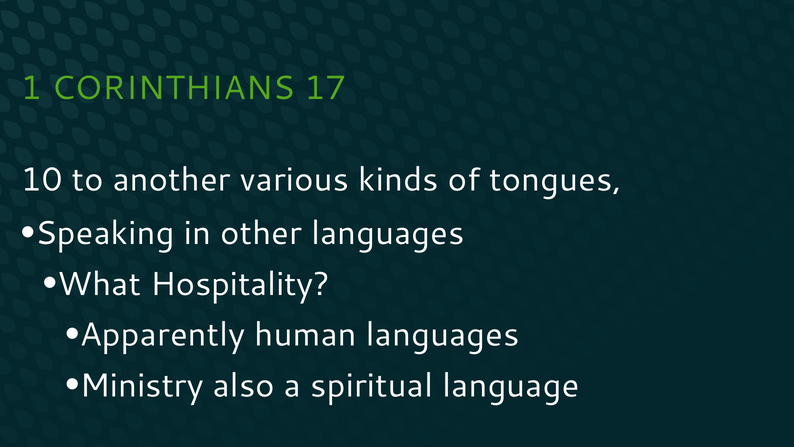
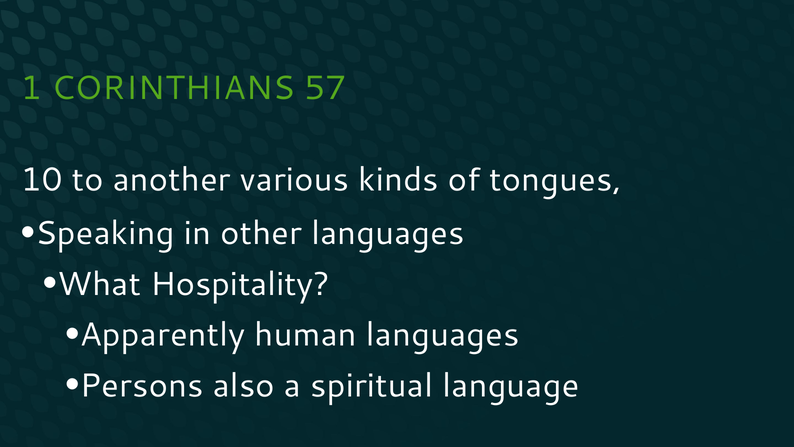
17: 17 -> 57 (325, 88)
Ministry: Ministry -> Persons (142, 385)
